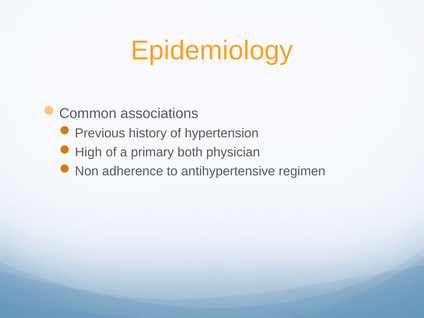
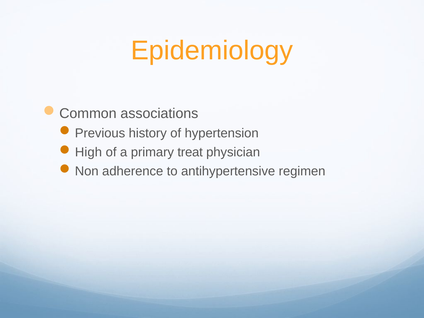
both: both -> treat (190, 152)
